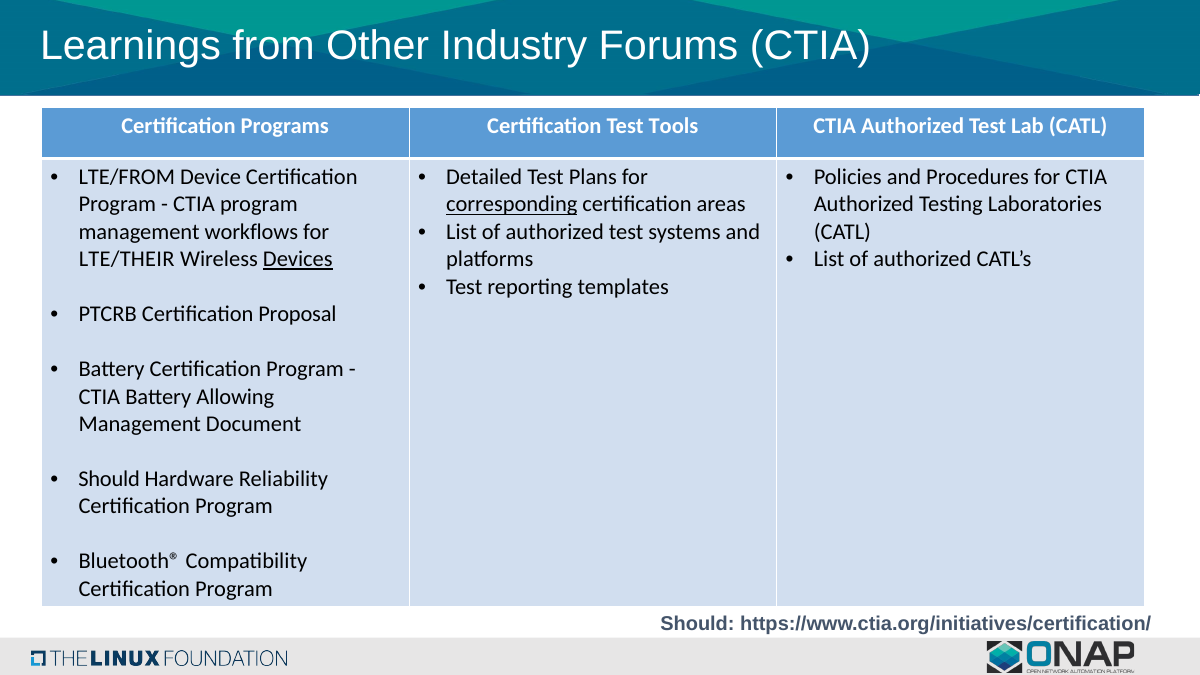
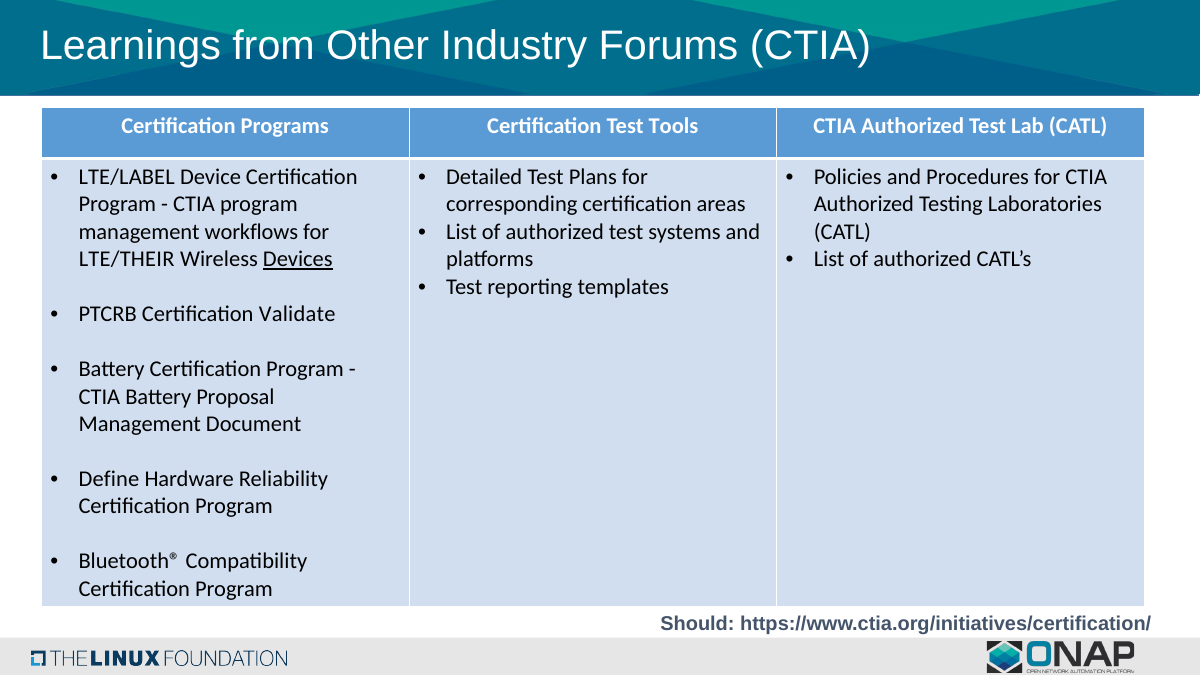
LTE/FROM: LTE/FROM -> LTE/LABEL (127, 177)
corresponding underline: present -> none (512, 204)
Proposal: Proposal -> Validate (297, 314)
Allowing: Allowing -> Proposal (235, 397)
Should: Should -> Define (109, 479)
